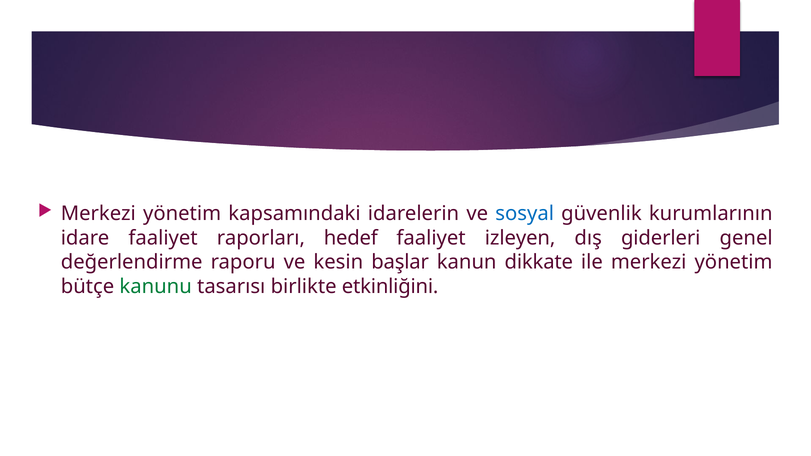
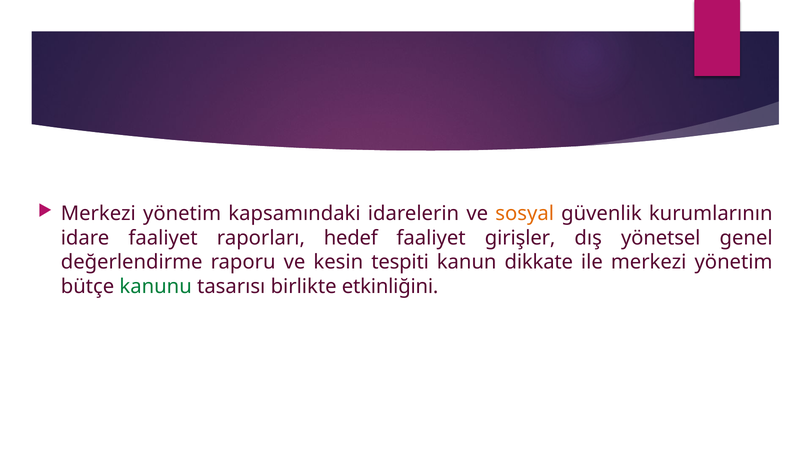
sosyal colour: blue -> orange (525, 214)
izleyen: izleyen -> girişler (520, 238)
giderleri: giderleri -> yönetsel (661, 238)
başlar: başlar -> tespiti (400, 262)
